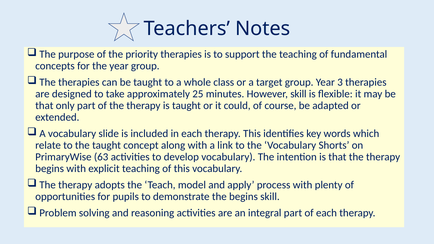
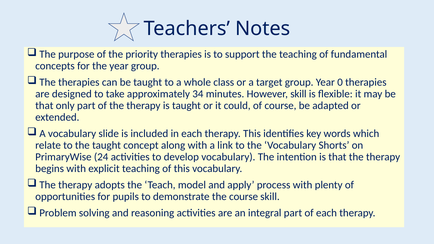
3: 3 -> 0 (340, 82)
25: 25 -> 34 (198, 94)
63: 63 -> 24 (101, 157)
the begins: begins -> course (244, 197)
